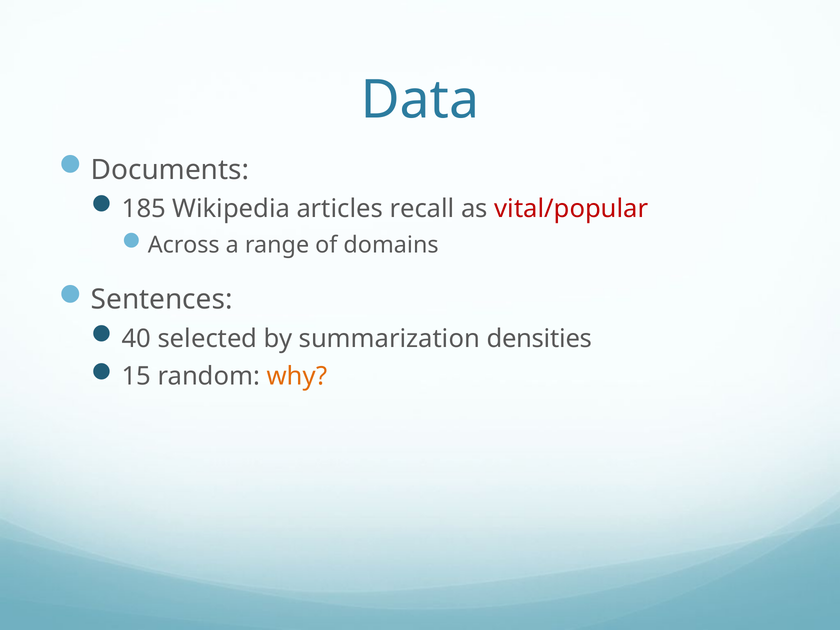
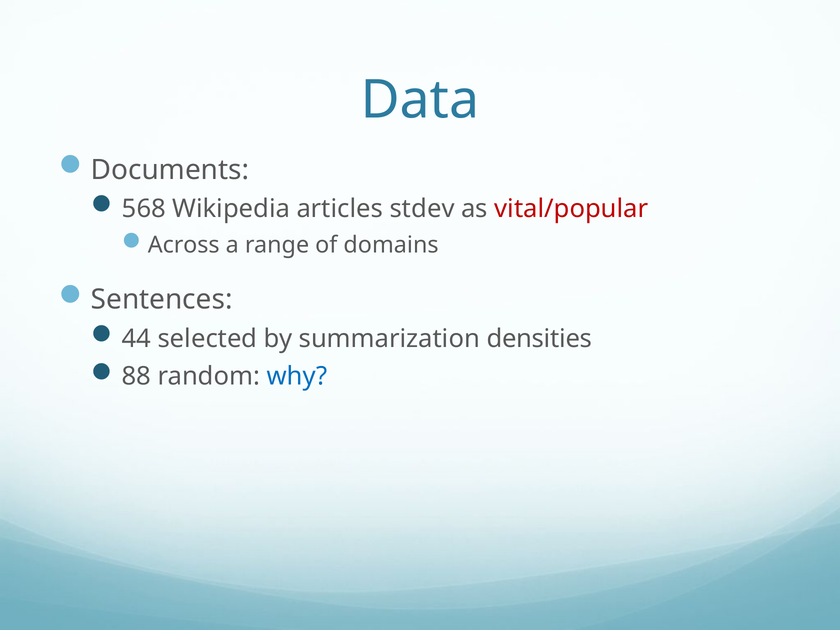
185: 185 -> 568 (144, 209)
recall: recall -> stdev (422, 209)
40: 40 -> 44 (137, 339)
15: 15 -> 88 (137, 377)
why colour: orange -> blue (297, 377)
